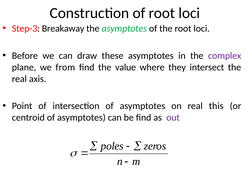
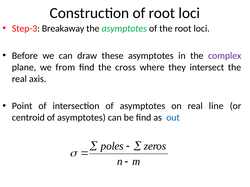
value: value -> cross (125, 67)
this: this -> line (216, 106)
out colour: purple -> blue (173, 118)
